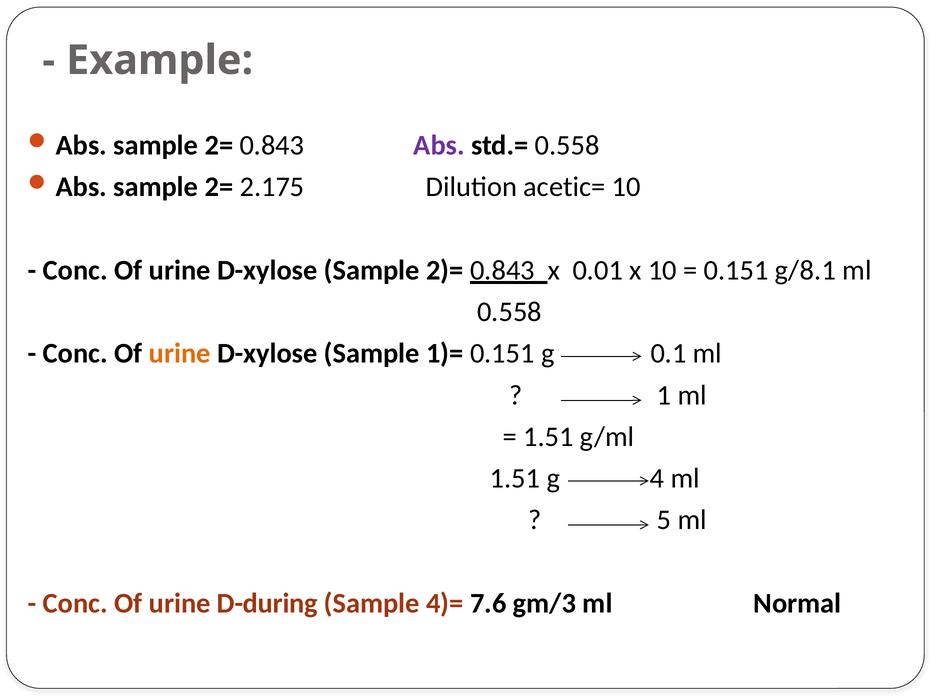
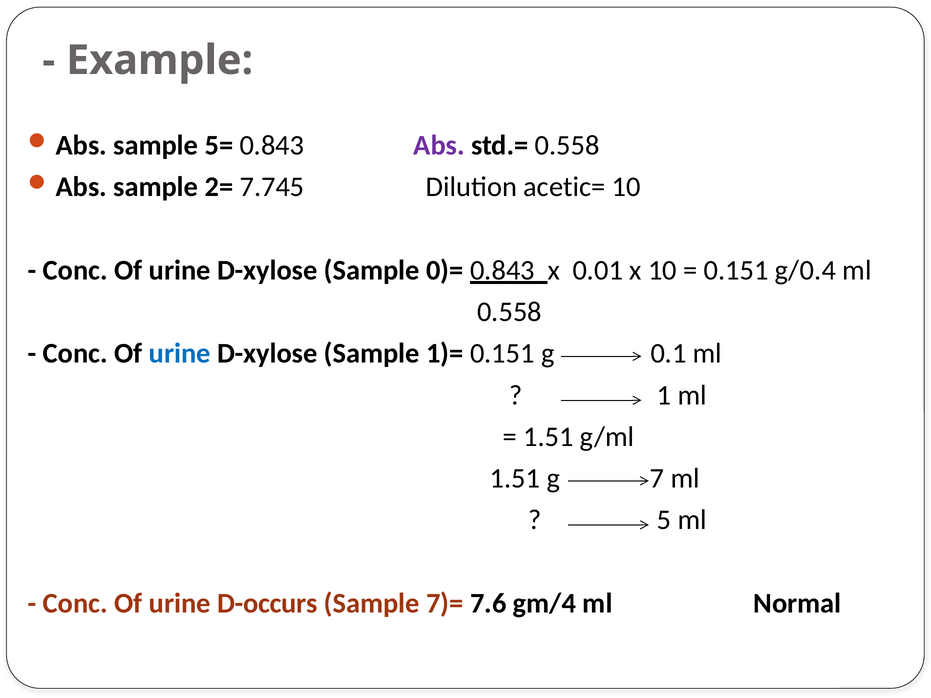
2=: 2= -> 5= (219, 145)
2.175: 2.175 -> 7.745 (272, 187)
2)=: 2)= -> 0)= (445, 270)
g/8.1: g/8.1 -> g/0.4 (805, 270)
urine colour: orange -> blue (180, 354)
4: 4 -> 7 (657, 479)
D-during: D-during -> D-occurs (267, 603)
4)=: 4)= -> 7)= (445, 603)
gm/3: gm/3 -> gm/4 (544, 603)
